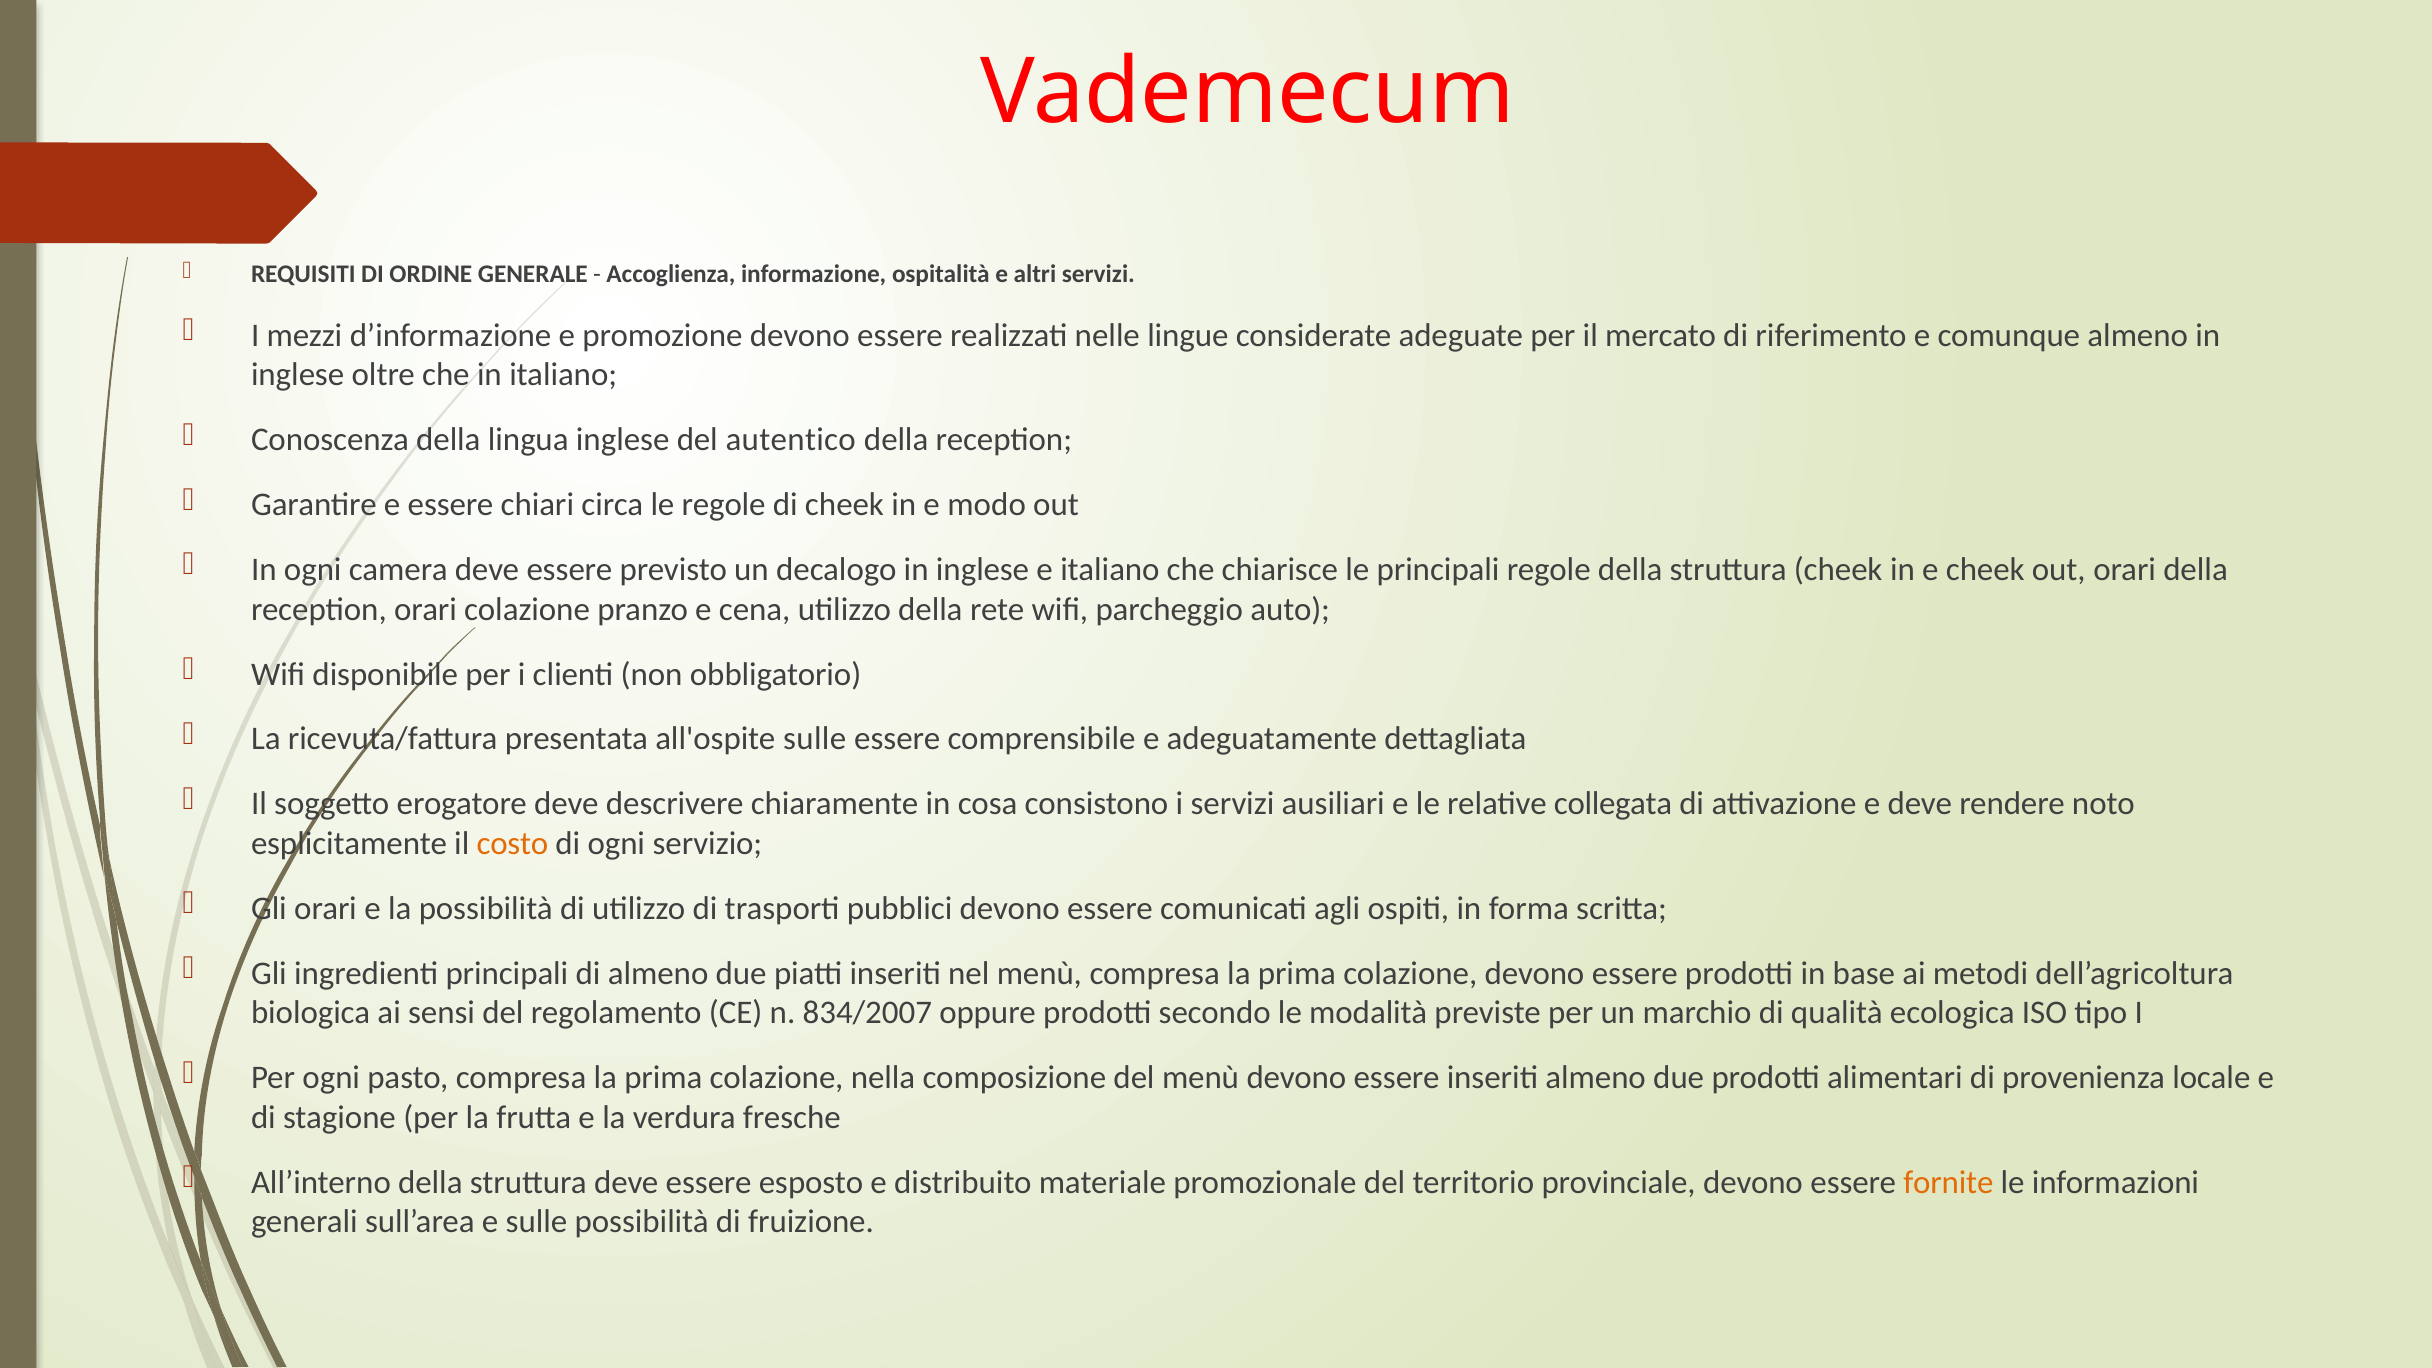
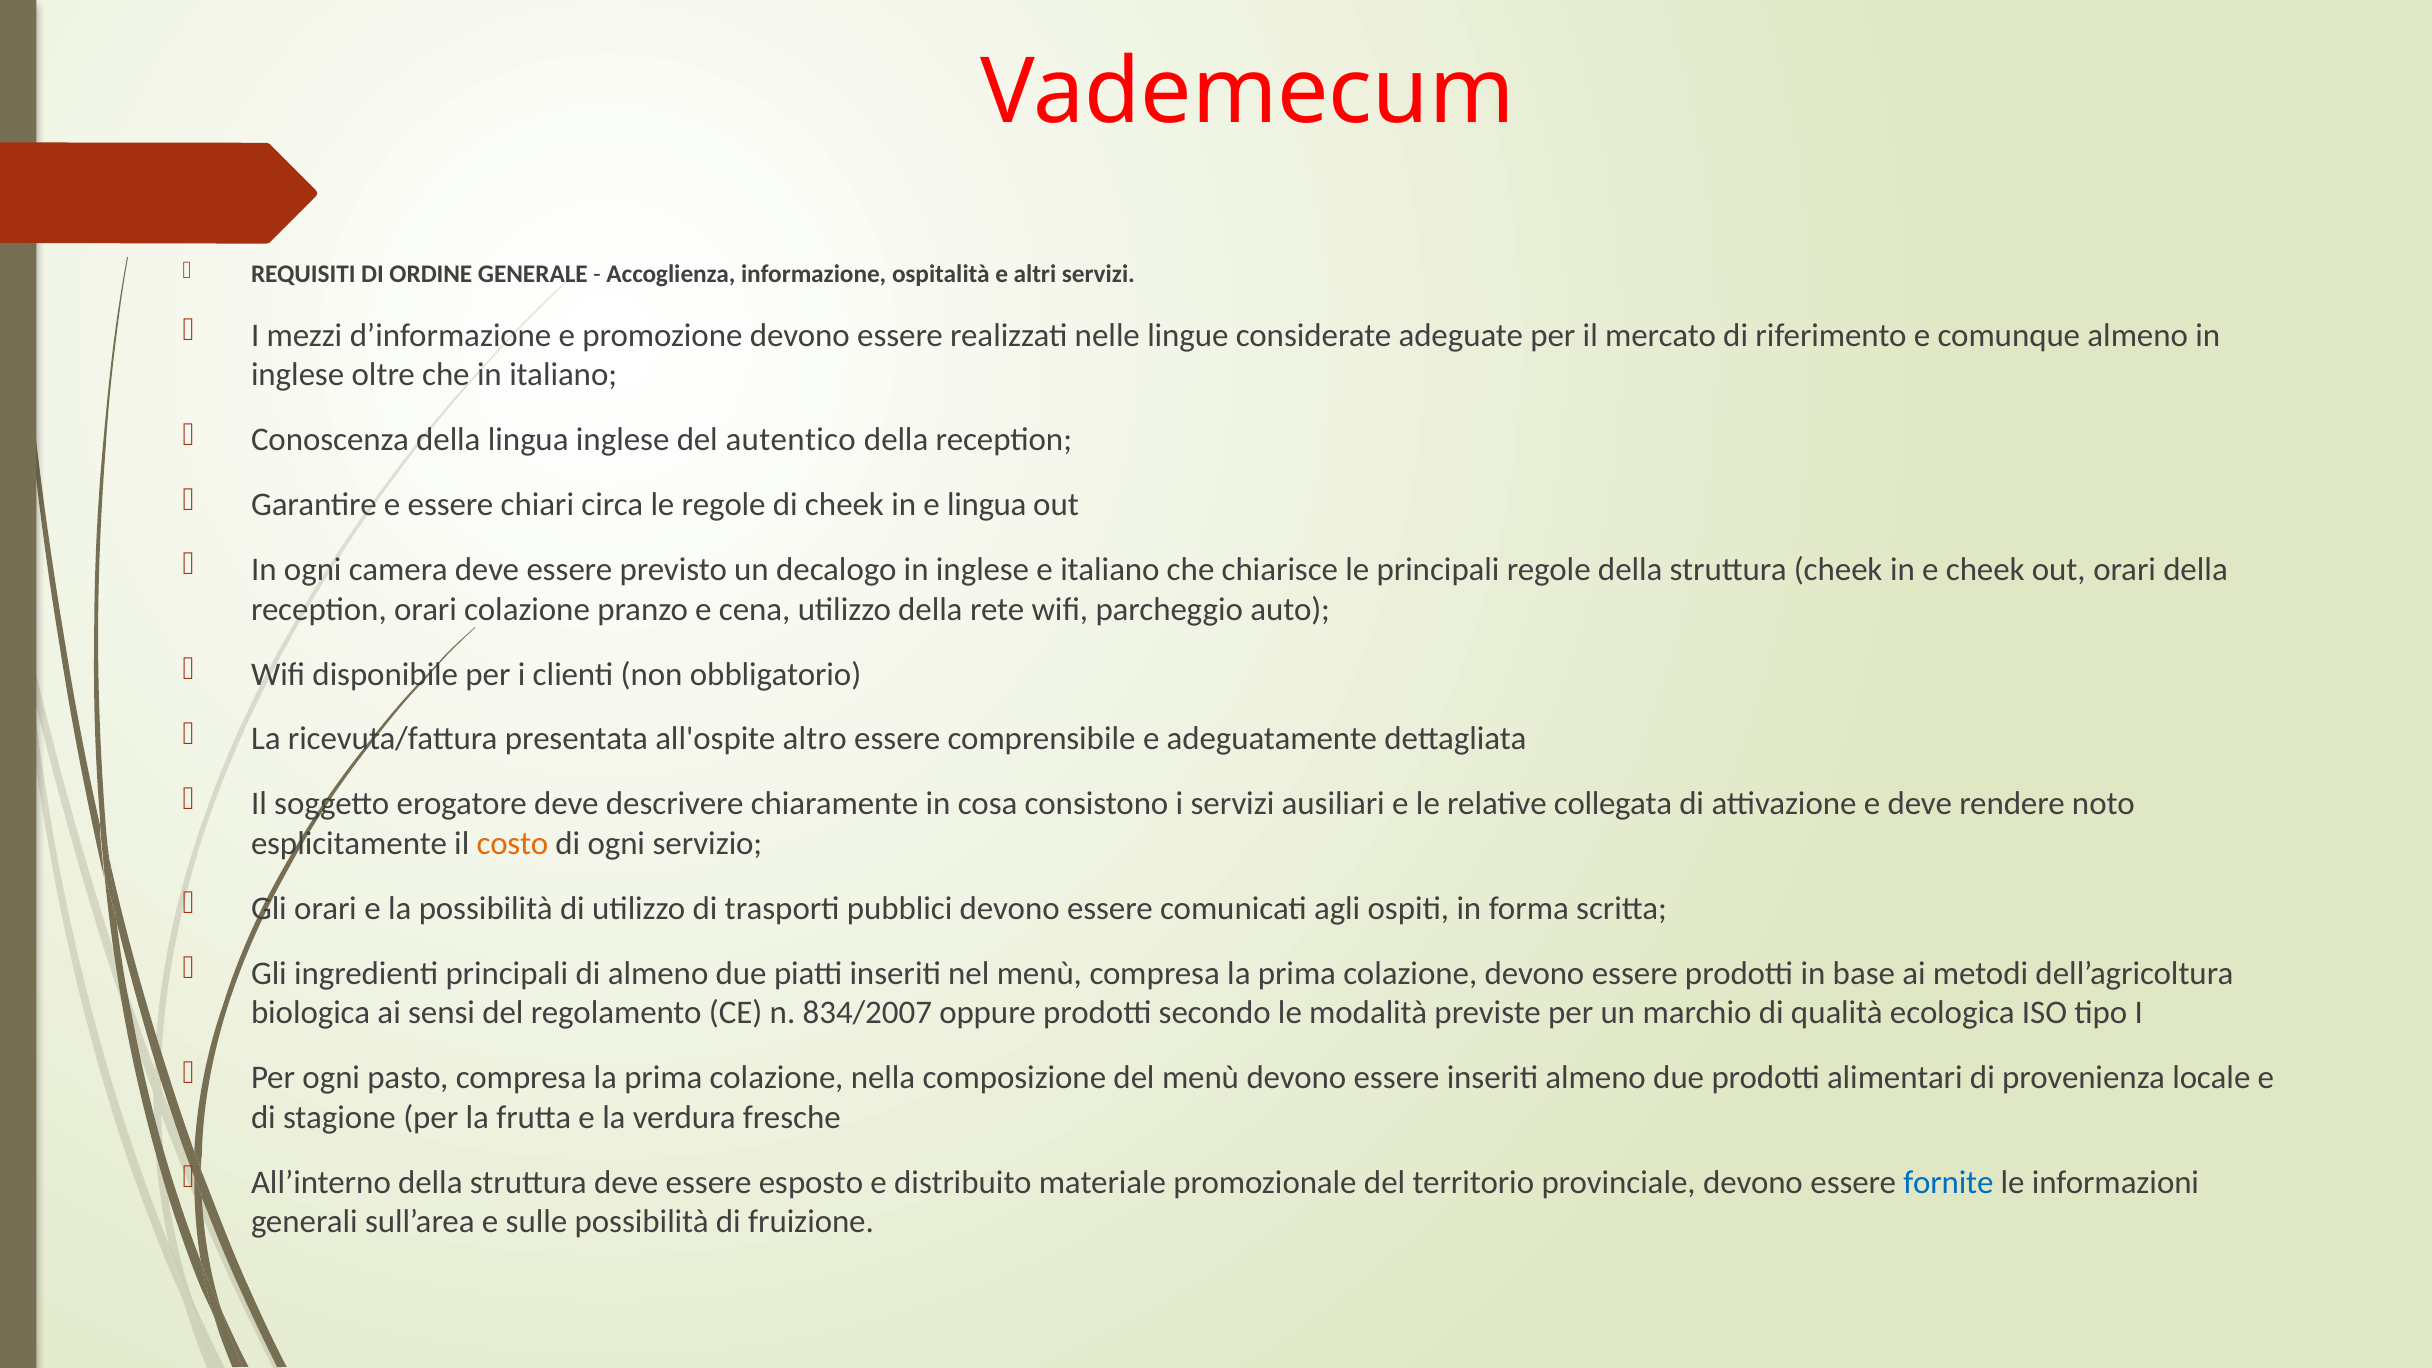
e modo: modo -> lingua (987, 505)
all'ospite sulle: sulle -> altro (815, 739)
fornite colour: orange -> blue (1948, 1182)
